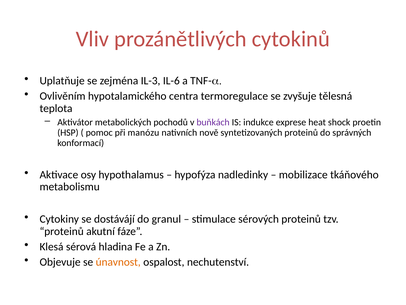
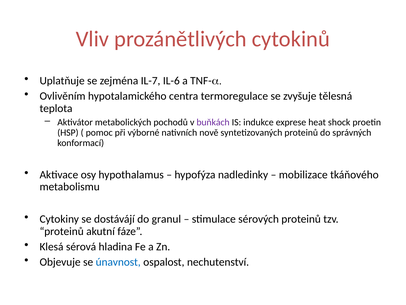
IL-3: IL-3 -> IL-7 (151, 81)
manózu: manózu -> výborné (144, 132)
únavnost colour: orange -> blue (118, 262)
